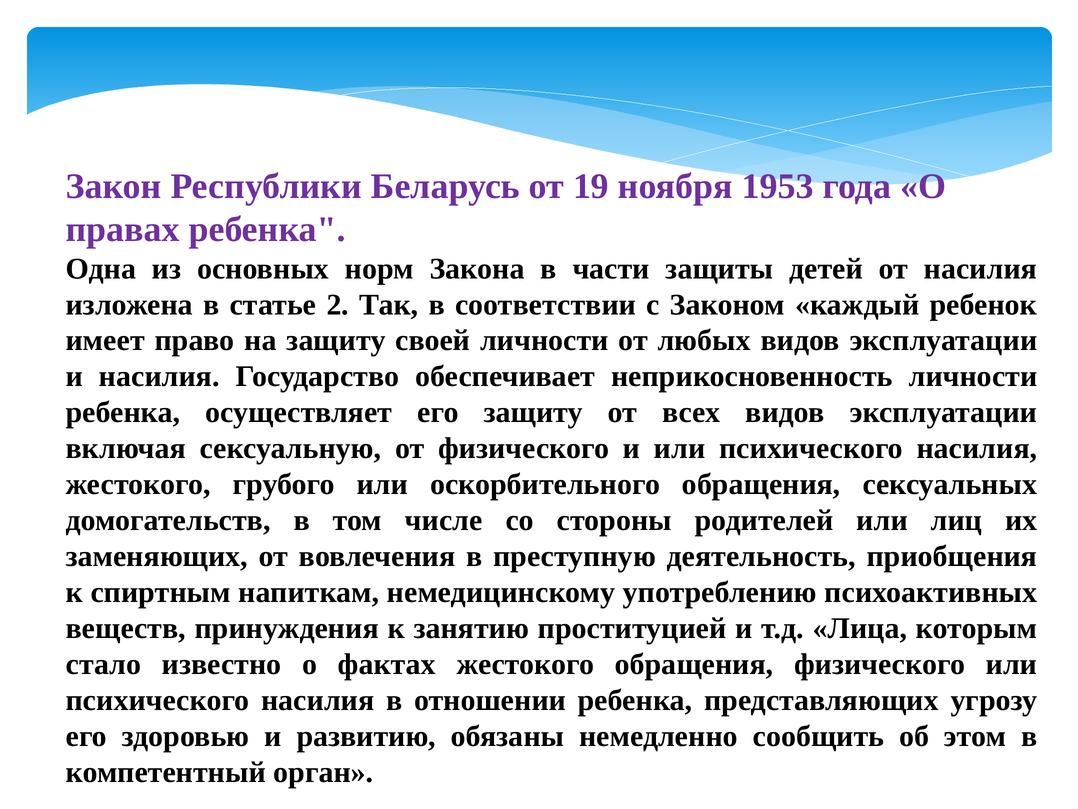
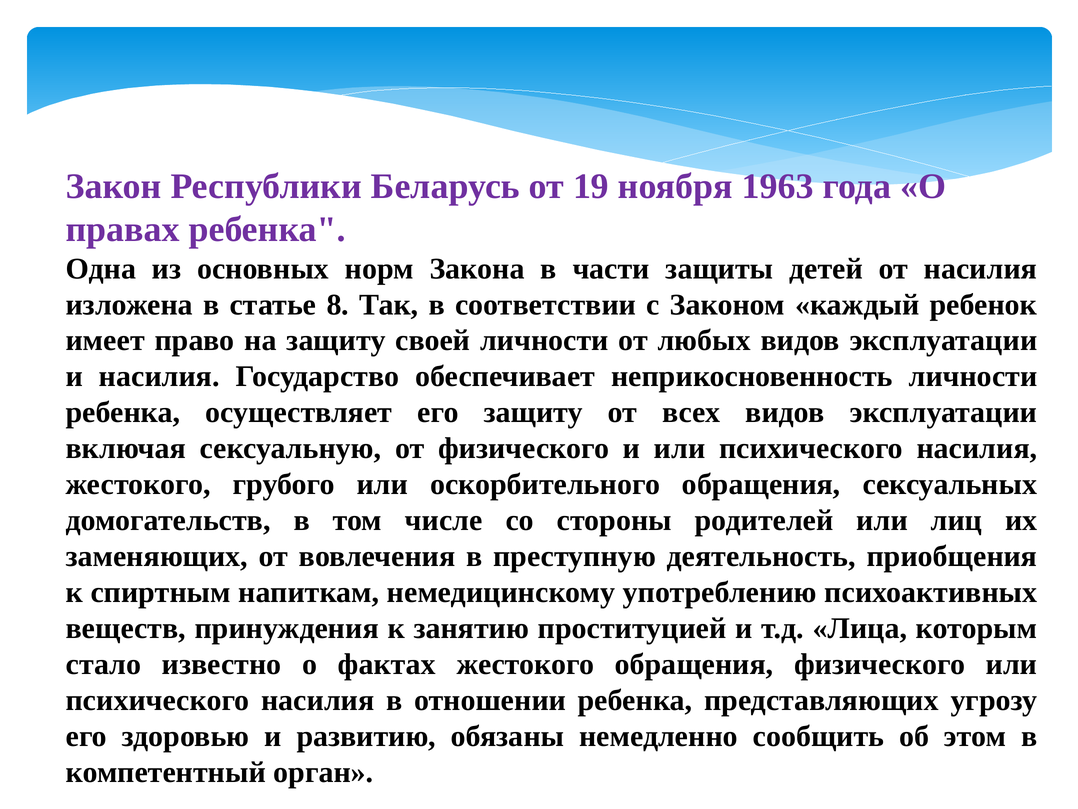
1953: 1953 -> 1963 (778, 186)
2: 2 -> 8 (338, 304)
